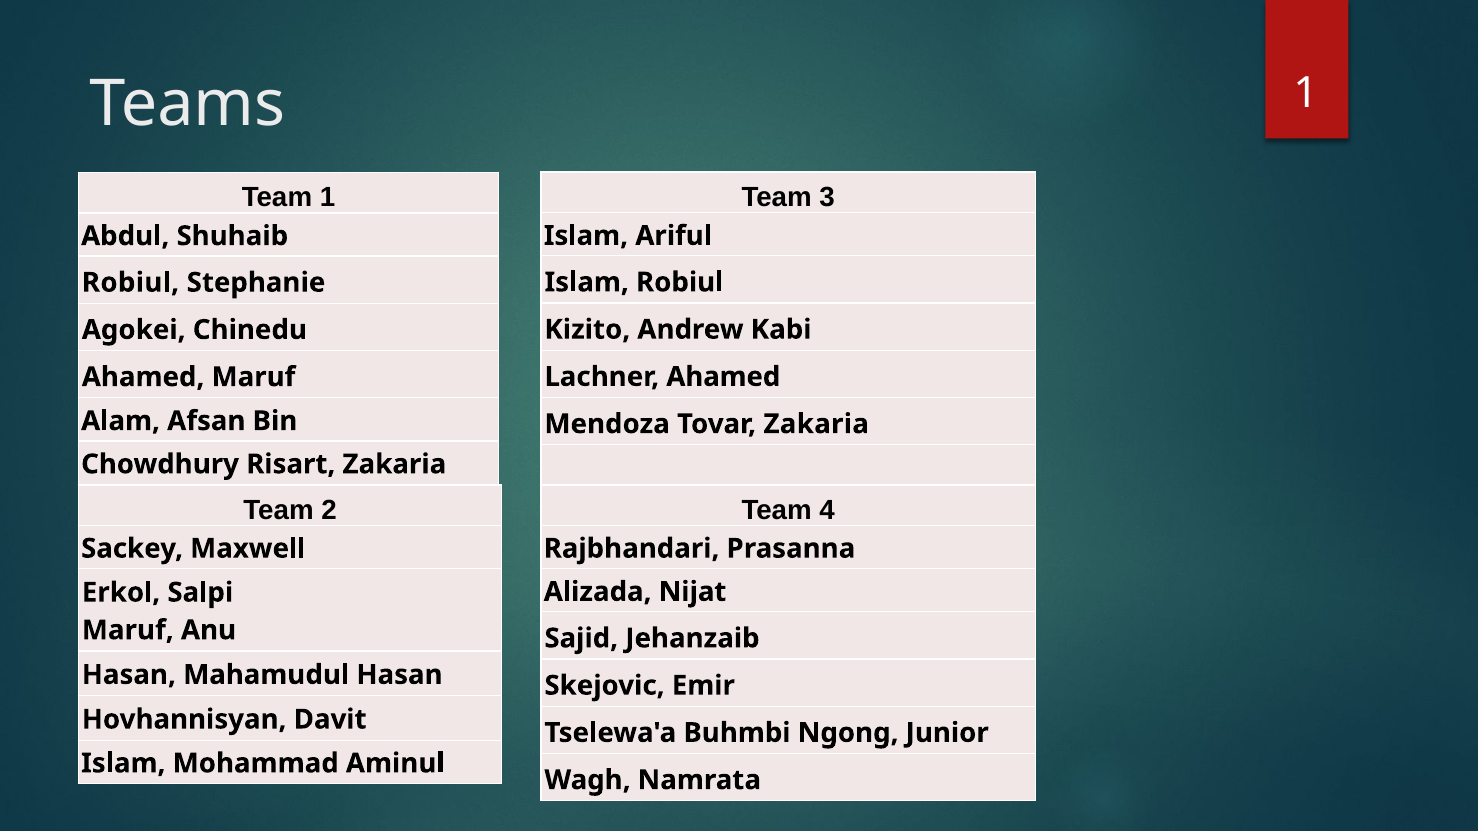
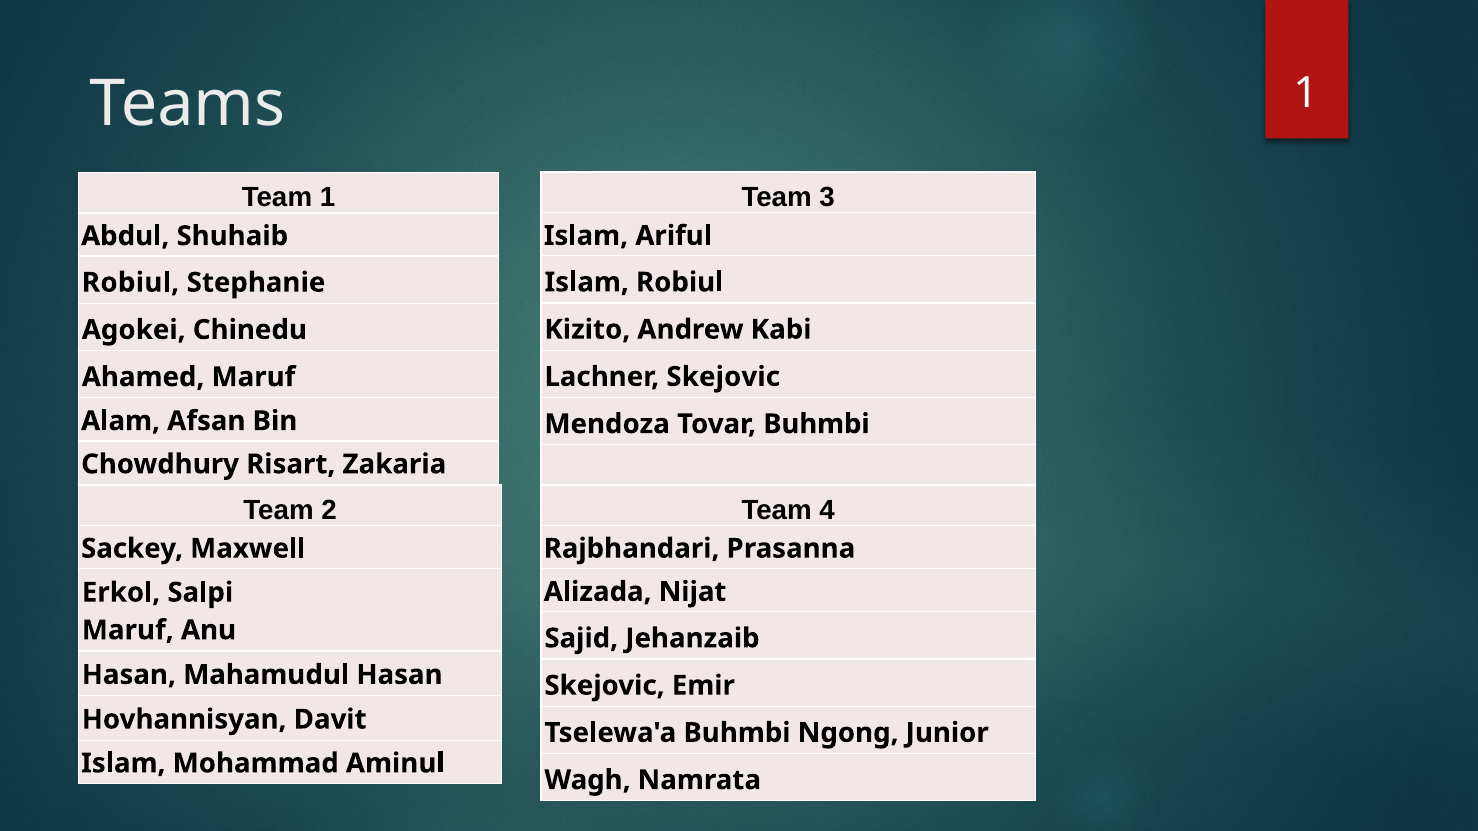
Lachner Ahamed: Ahamed -> Skejovic (723, 377)
Tovar Zakaria: Zakaria -> Buhmbi (816, 424)
